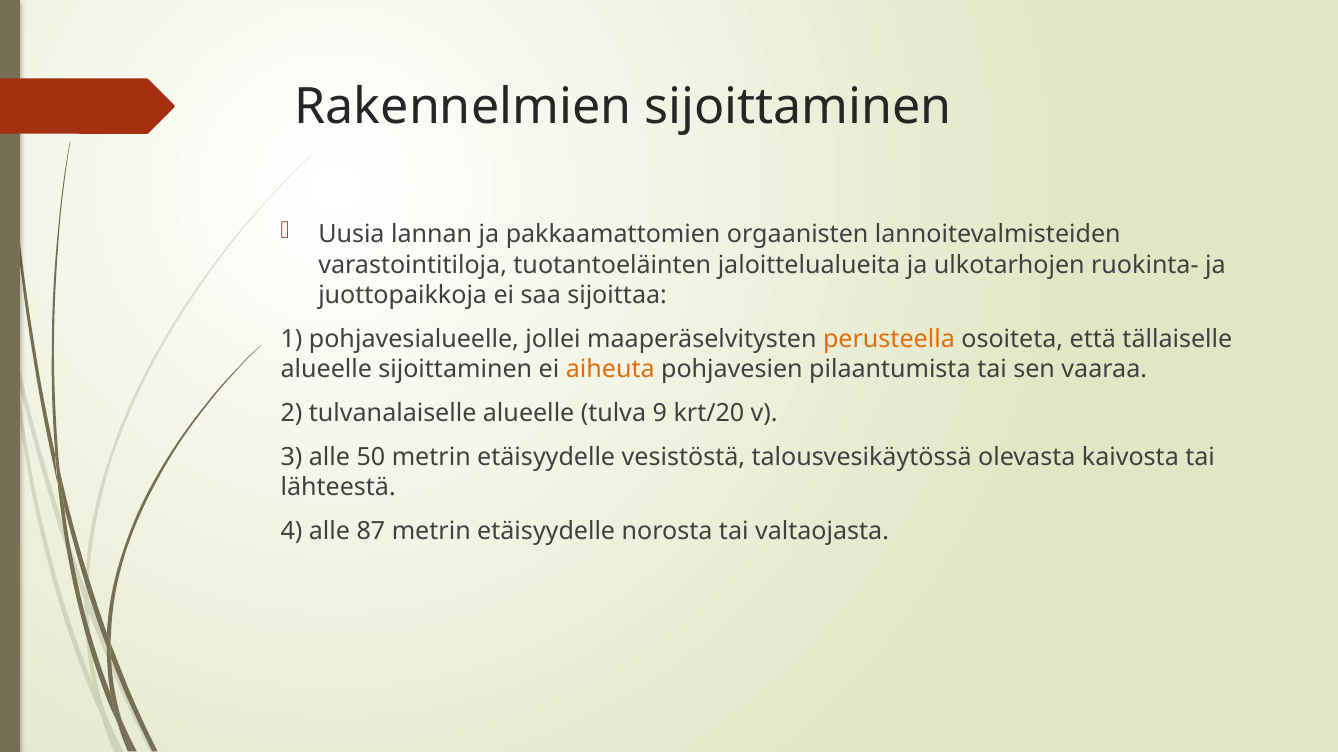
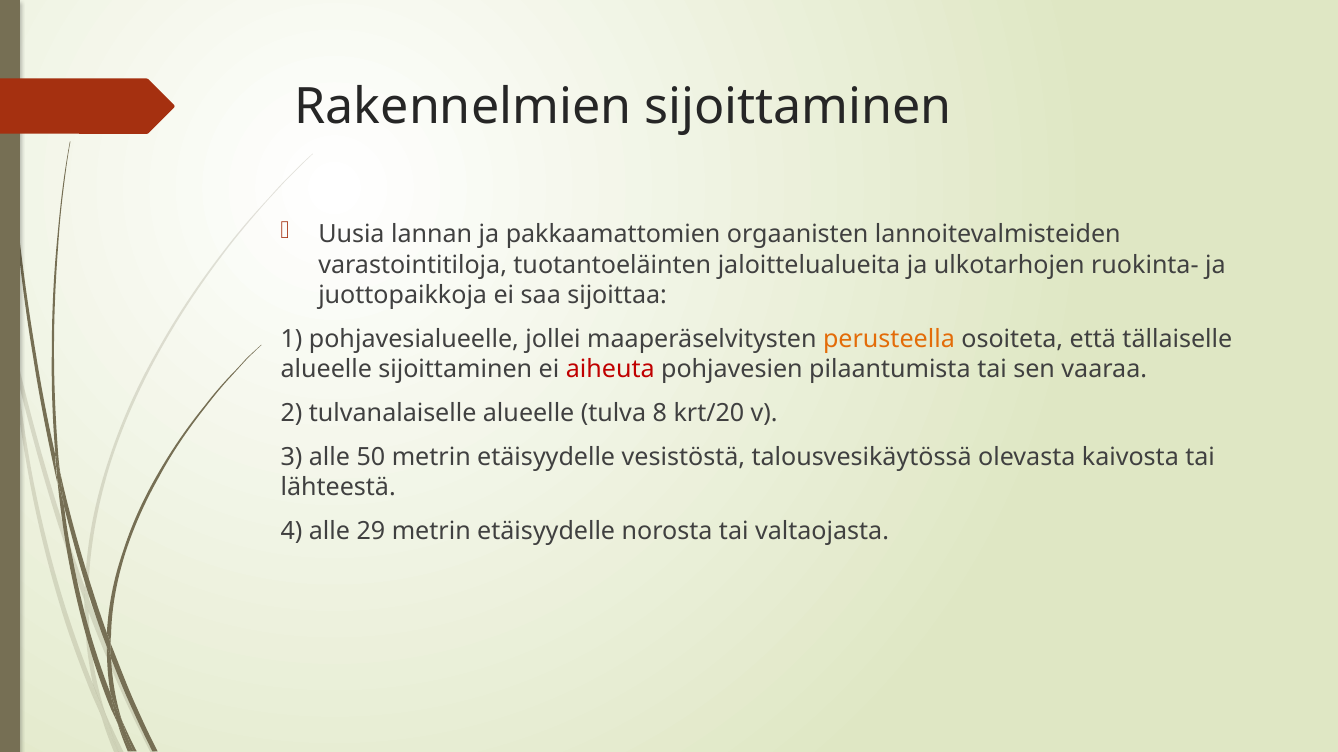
aiheuta colour: orange -> red (610, 369)
9: 9 -> 8 (660, 413)
87: 87 -> 29 (371, 532)
